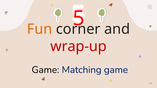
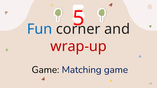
Fun colour: orange -> blue (40, 29)
